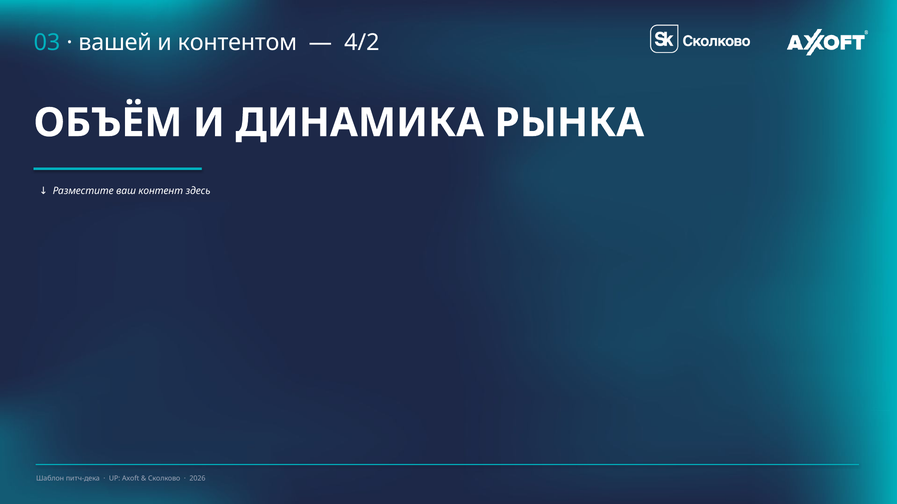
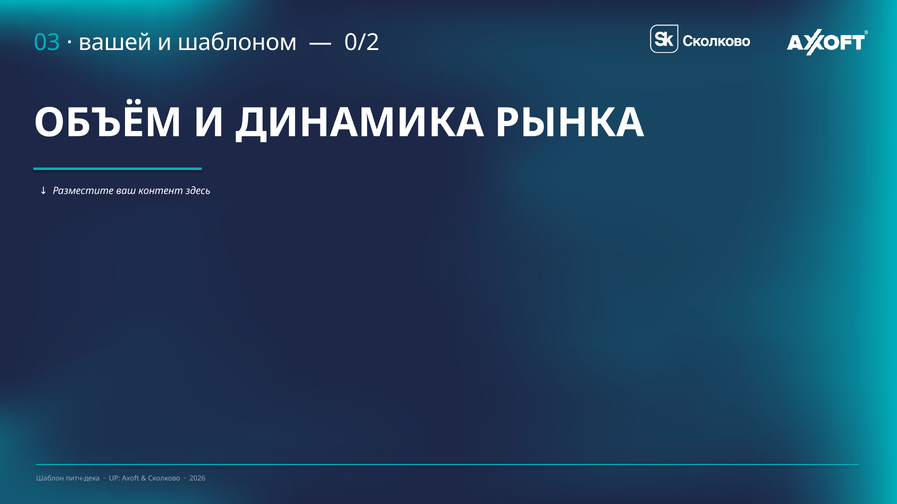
контентом: контентом -> шаблоном (237, 43)
4/2: 4/2 -> 0/2 (362, 43)
